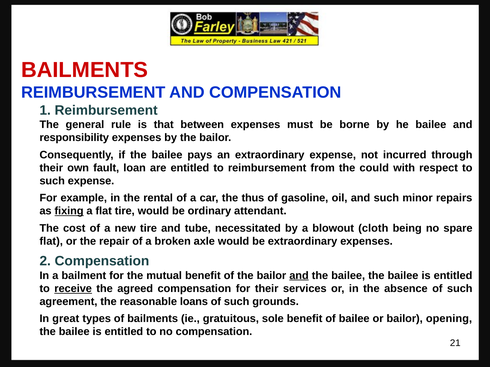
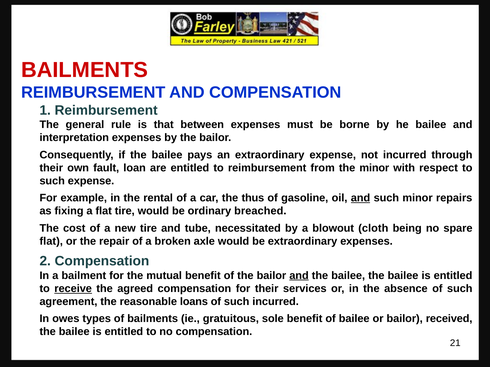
responsibility: responsibility -> interpretation (74, 138)
the could: could -> minor (374, 168)
and underline: none -> present (361, 198)
fixing underline: present -> none (69, 211)
attendant: attendant -> breached (260, 211)
such grounds: grounds -> incurred (276, 302)
great: great -> owes (66, 319)
opening: opening -> received (449, 319)
